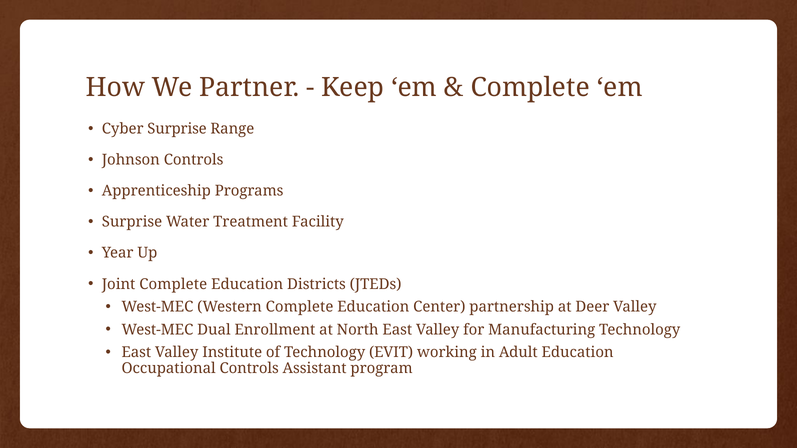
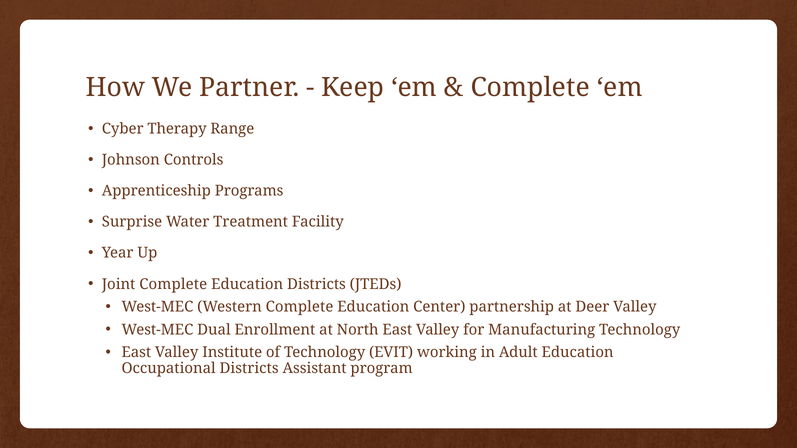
Cyber Surprise: Surprise -> Therapy (177, 129)
Occupational Controls: Controls -> Districts (249, 369)
